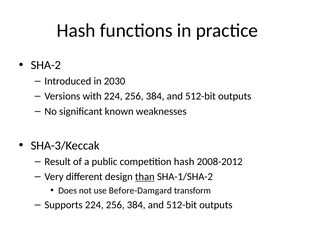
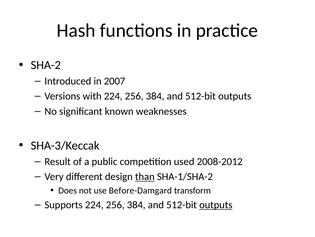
2030: 2030 -> 2007 (115, 81)
competition hash: hash -> used (184, 161)
outputs underline: none -> present (216, 204)
